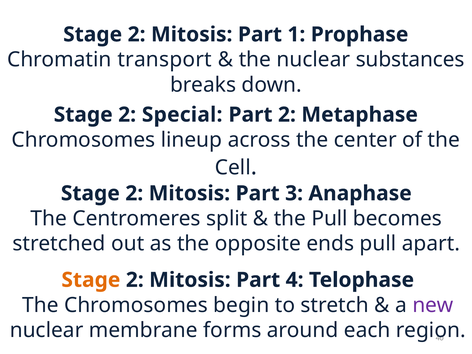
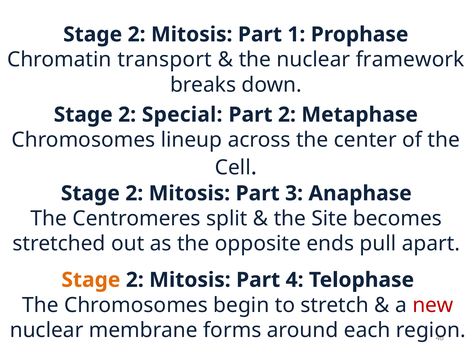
substances: substances -> framework (410, 60)
the Pull: Pull -> Site (330, 219)
new colour: purple -> red (433, 305)
